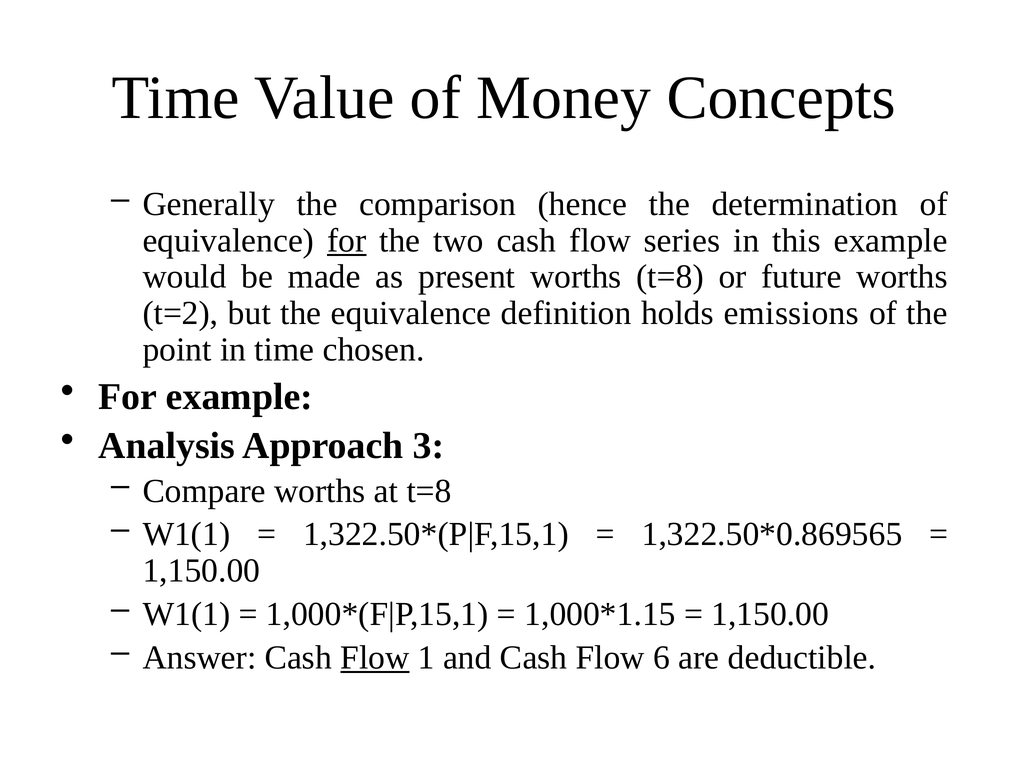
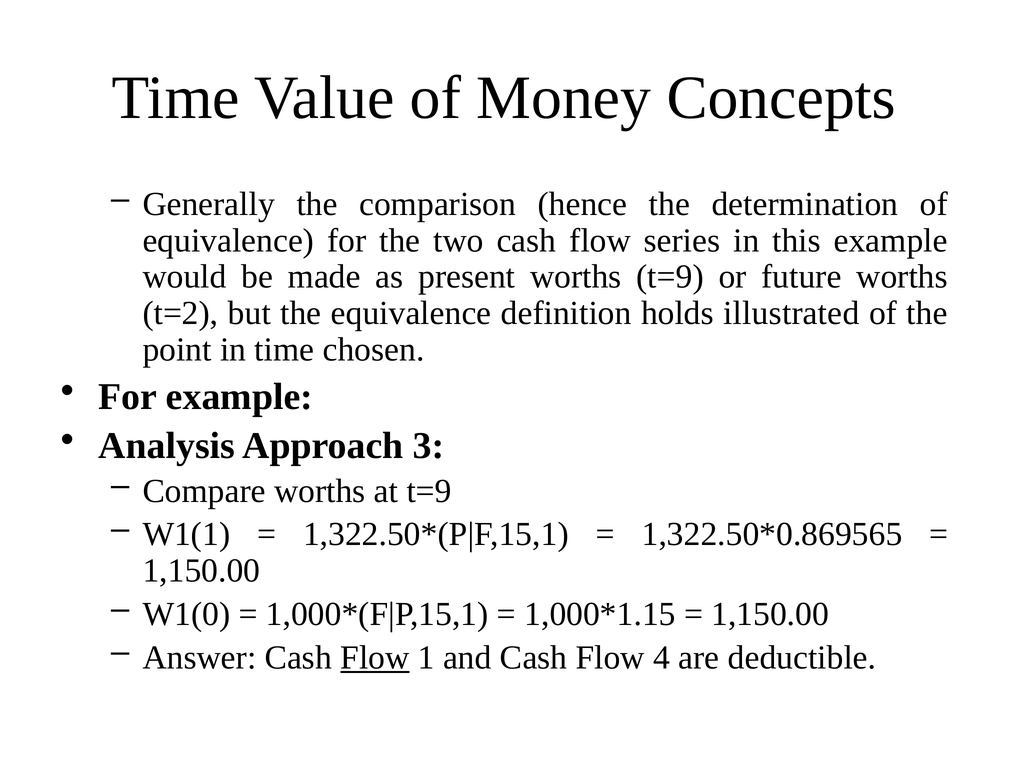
for underline: present -> none (347, 240)
worths t=8: t=8 -> t=9 (670, 277)
emissions: emissions -> illustrated (791, 313)
at t=8: t=8 -> t=9 (429, 491)
W1(1: W1(1 -> W1(0 (186, 614)
6: 6 -> 4 (661, 657)
